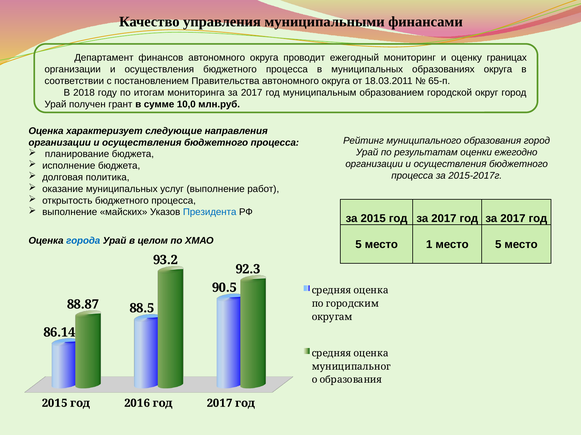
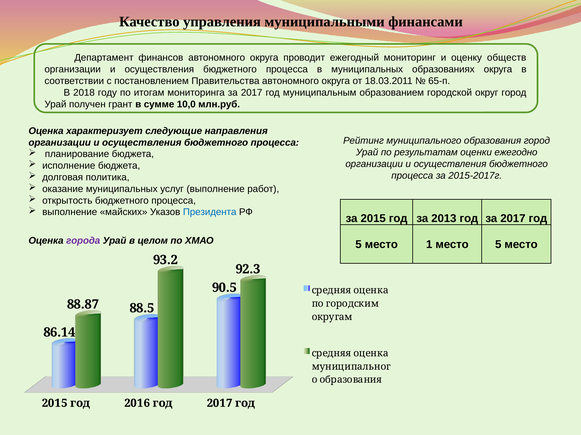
границах: границах -> обществ (507, 58)
2015 год за 2017: 2017 -> 2013 (444, 219)
города colour: blue -> purple (83, 241)
